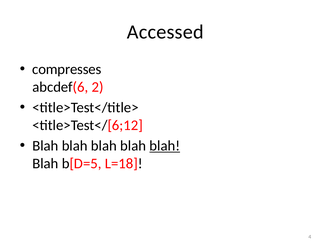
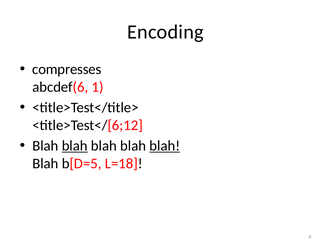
Accessed: Accessed -> Encoding (165, 32)
2: 2 -> 1 (98, 87)
blah underline: none -> present (75, 146)
